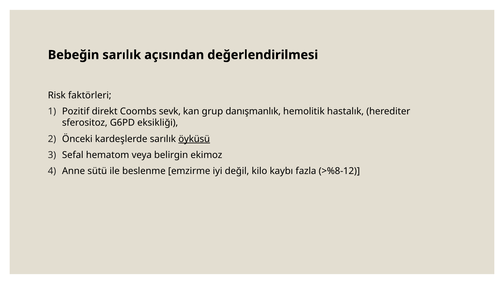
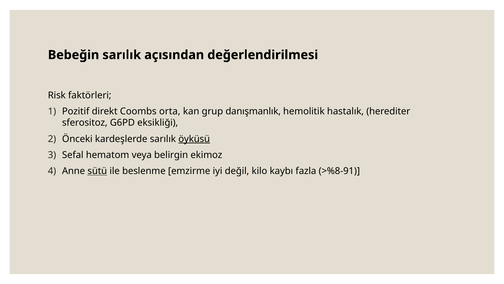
sevk: sevk -> orta (170, 111)
sütü underline: none -> present (97, 171)
>%8-12: >%8-12 -> >%8-91 (339, 171)
